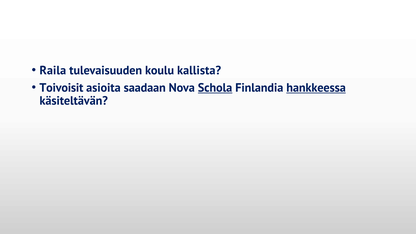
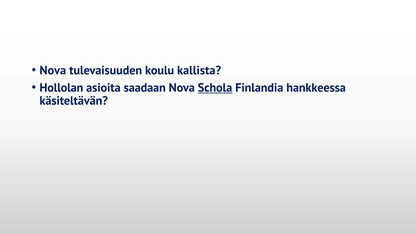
Raila: Raila -> Nova (53, 70)
Toivoisit: Toivoisit -> Hollolan (61, 88)
hankkeessa underline: present -> none (316, 88)
